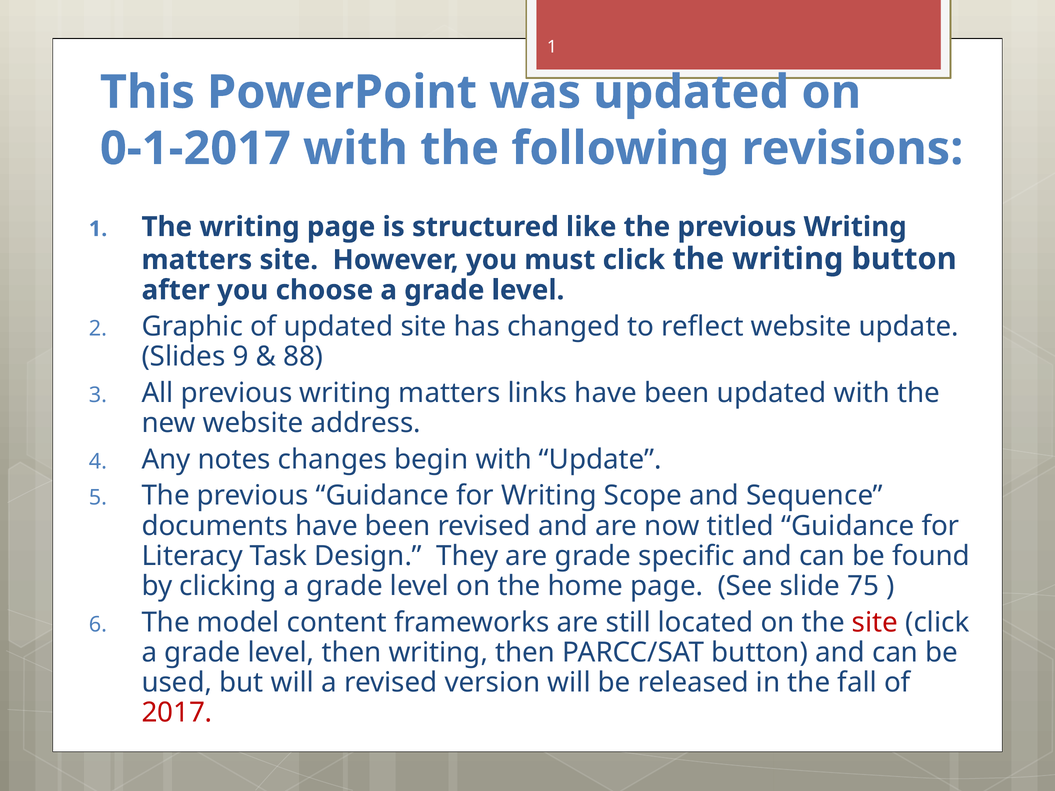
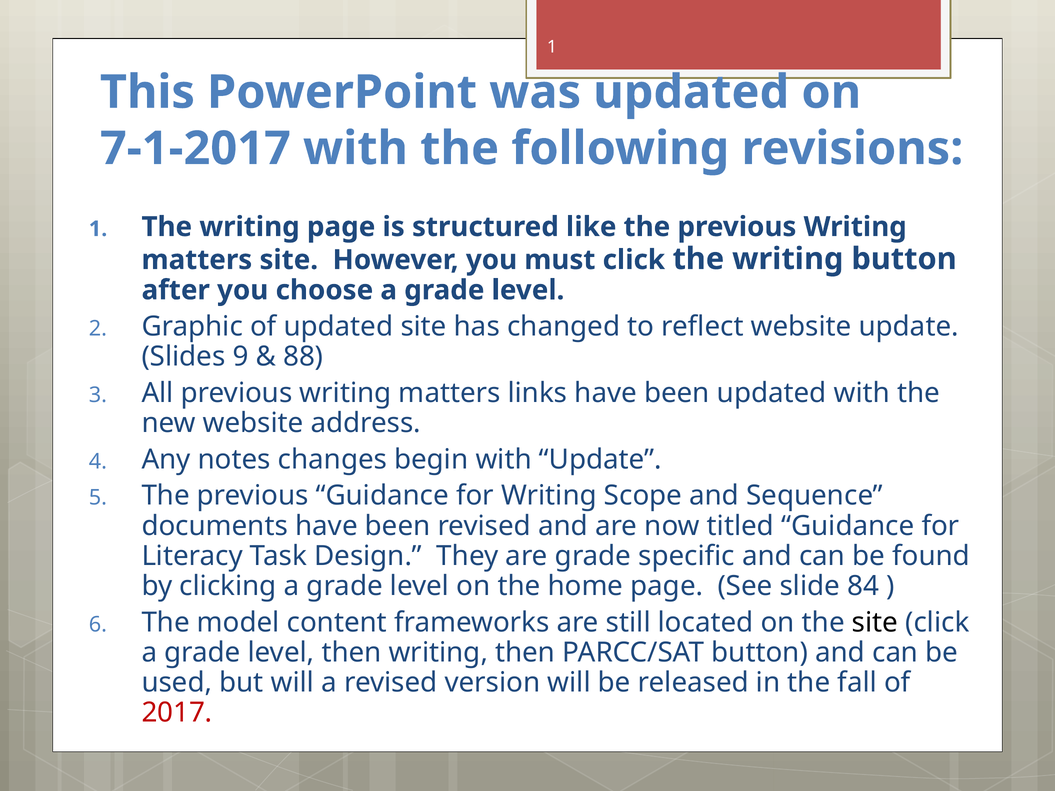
0-1-2017: 0-1-2017 -> 7-1-2017 (195, 149)
75: 75 -> 84 (863, 586)
site colour: red -> black (875, 623)
